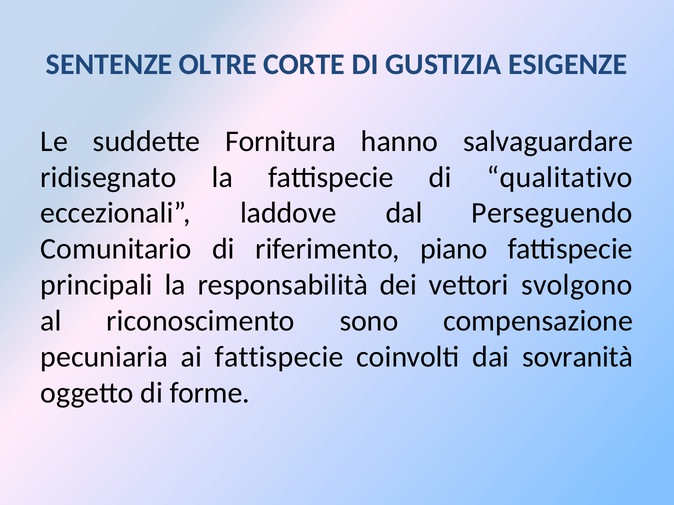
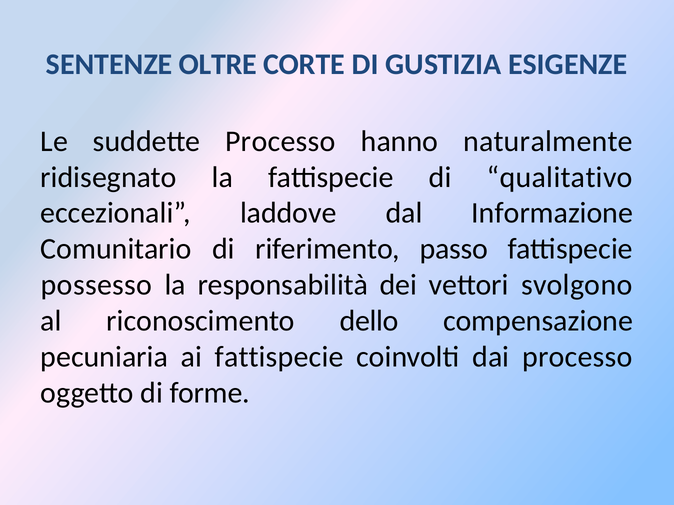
suddette Fornitura: Fornitura -> Processo (280, 141)
salvaguardare: salvaguardare -> naturalmente (548, 141)
Perseguendo: Perseguendo -> Informazione (552, 213)
piano: piano -> passo (454, 249)
principali: principali -> possesso (97, 285)
sono: sono -> dello (369, 321)
dai sovranità: sovranità -> processo (577, 357)
